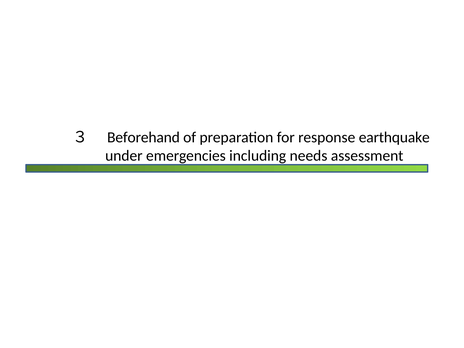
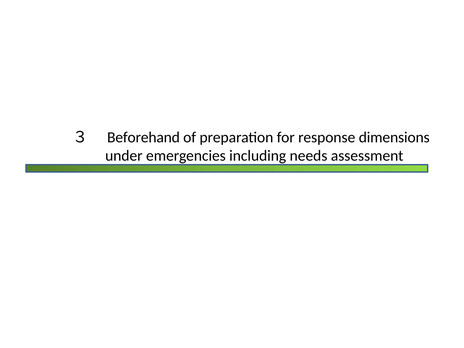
earthquake: earthquake -> dimensions (394, 137)
